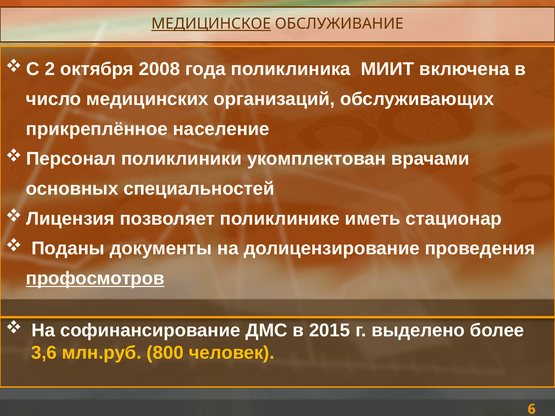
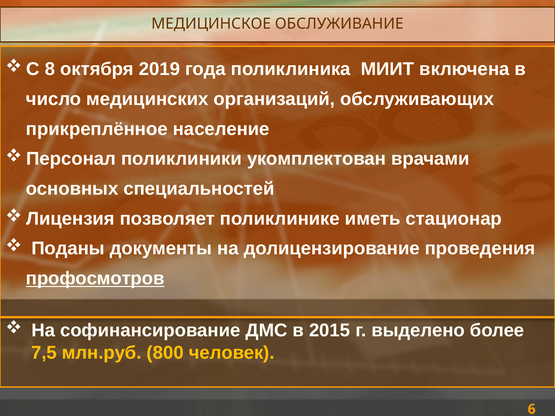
МЕДИЦИНСКОЕ underline: present -> none (211, 24)
2: 2 -> 8 (50, 69)
2008: 2008 -> 2019 (159, 69)
3,6: 3,6 -> 7,5 (44, 353)
